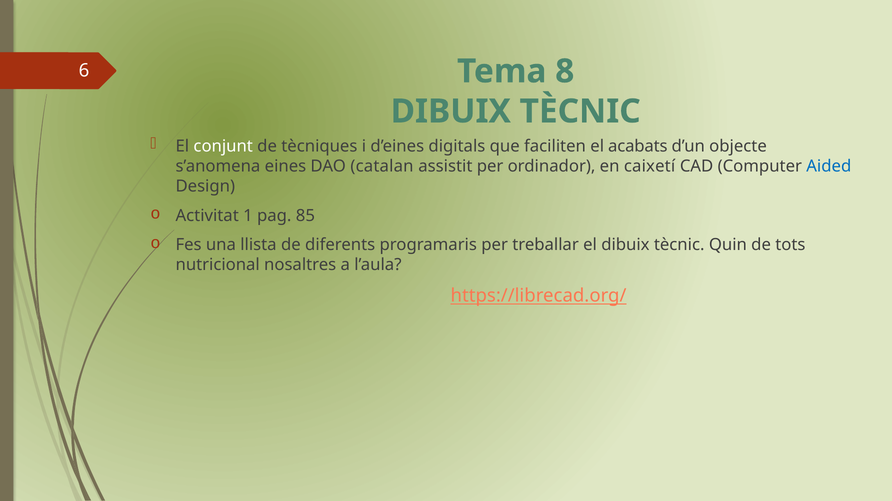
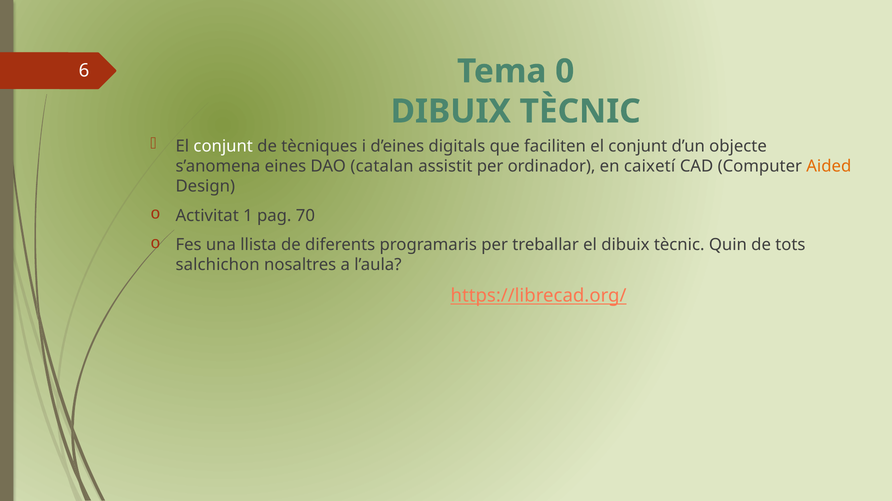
8: 8 -> 0 (565, 71)
faciliten el acabats: acabats -> conjunt (638, 146)
Aided colour: blue -> orange (829, 166)
85: 85 -> 70 (305, 216)
nutricional: nutricional -> salchichon (218, 265)
